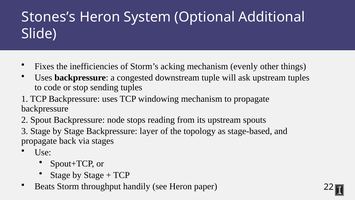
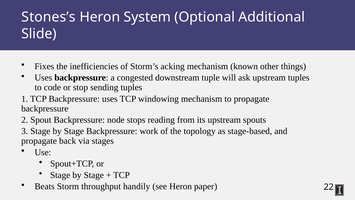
evenly: evenly -> known (244, 66)
layer: layer -> work (149, 131)
